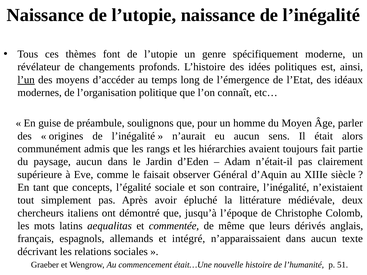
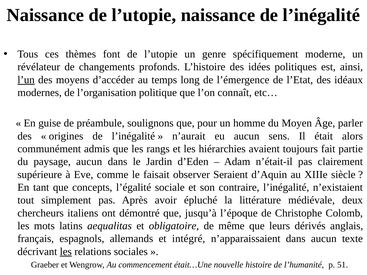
Général: Général -> Seraient (231, 175)
commentée: commentée -> obligatoire (174, 226)
les underline: none -> present (66, 252)
